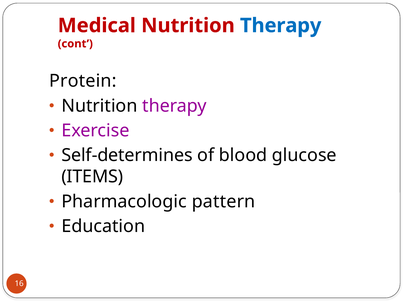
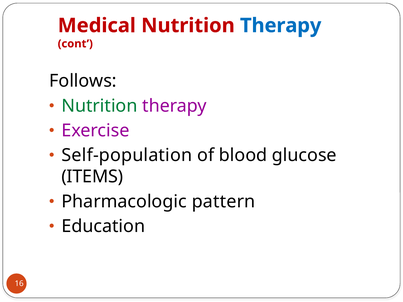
Protein: Protein -> Follows (83, 81)
Nutrition colour: black -> green (99, 106)
Self-determines: Self-determines -> Self-population (127, 155)
